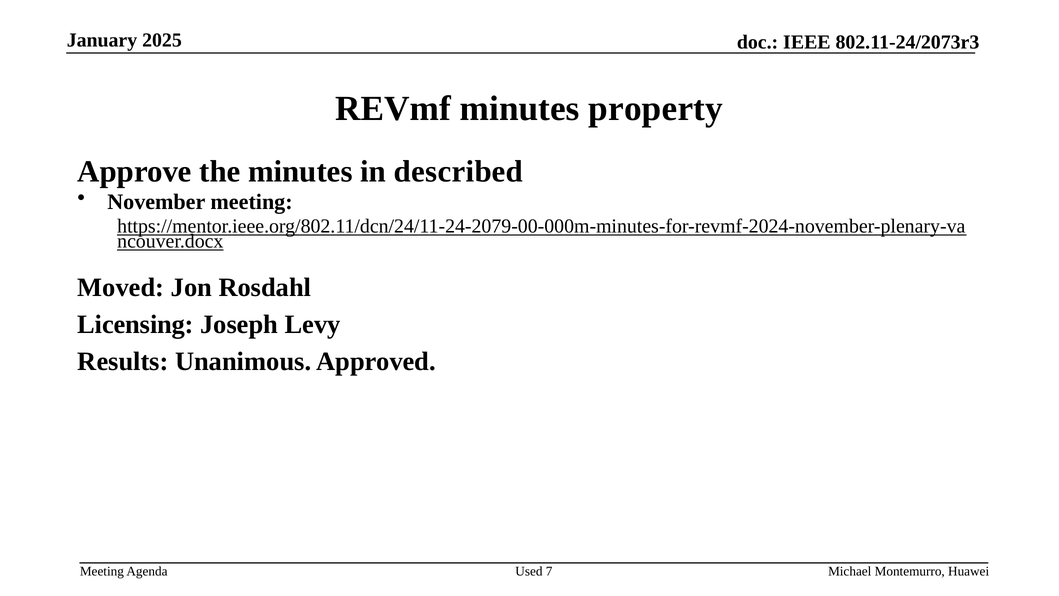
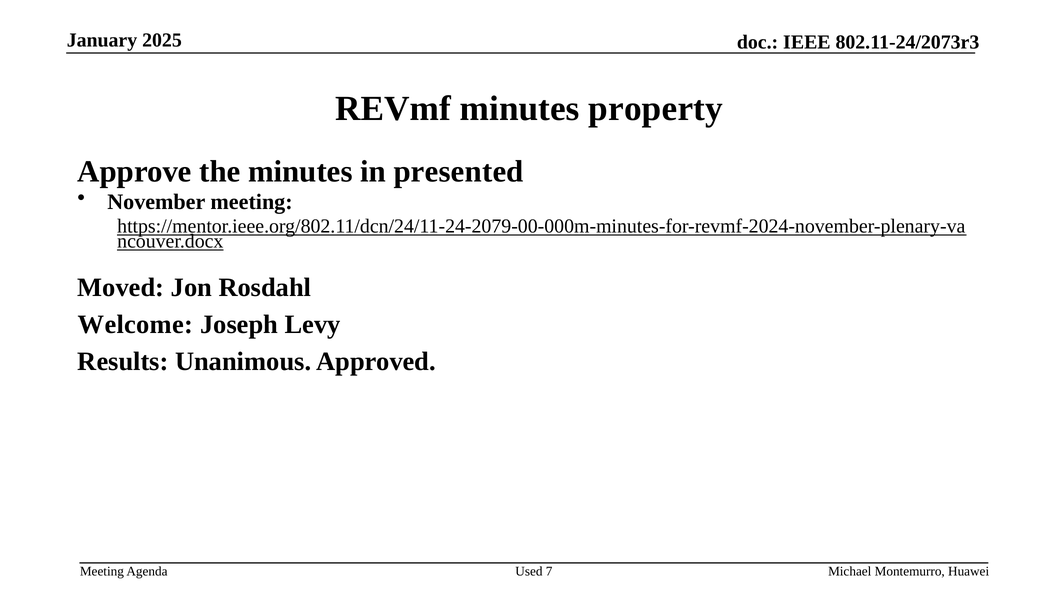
described: described -> presented (459, 172)
Licensing: Licensing -> Welcome (135, 324)
